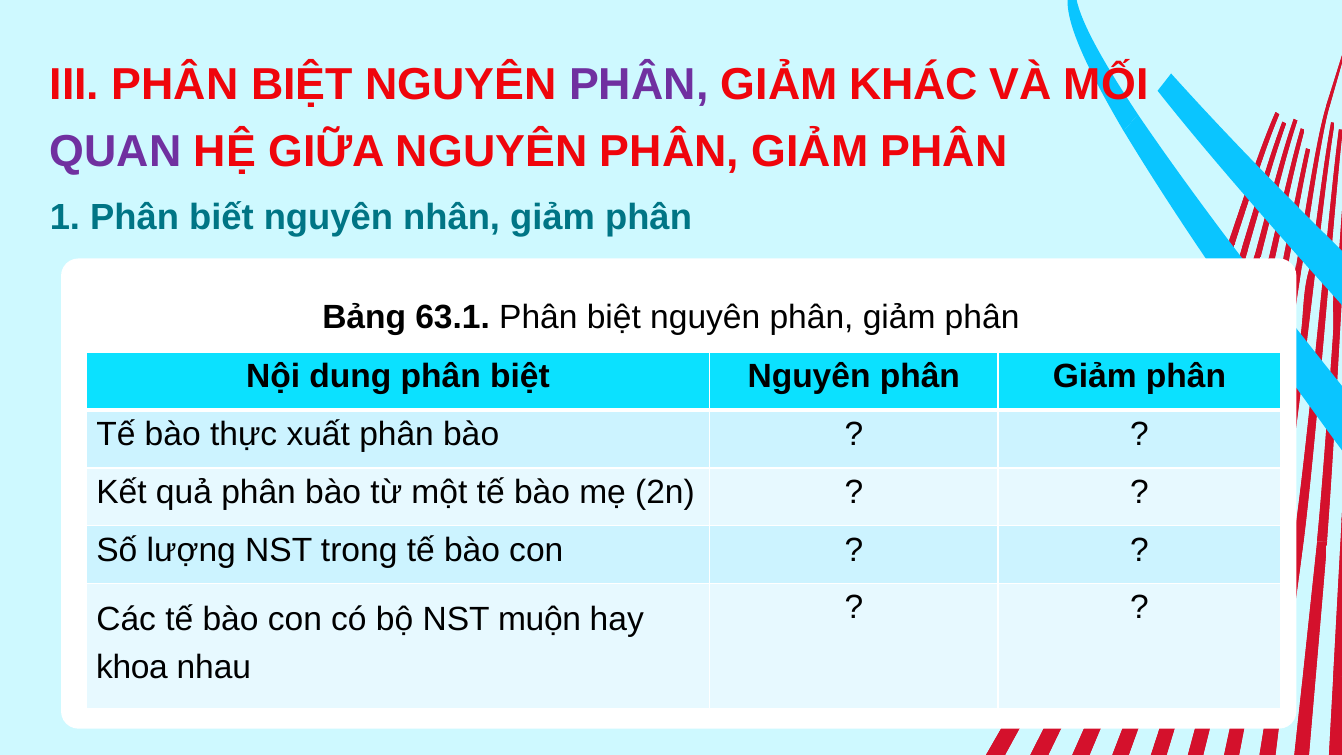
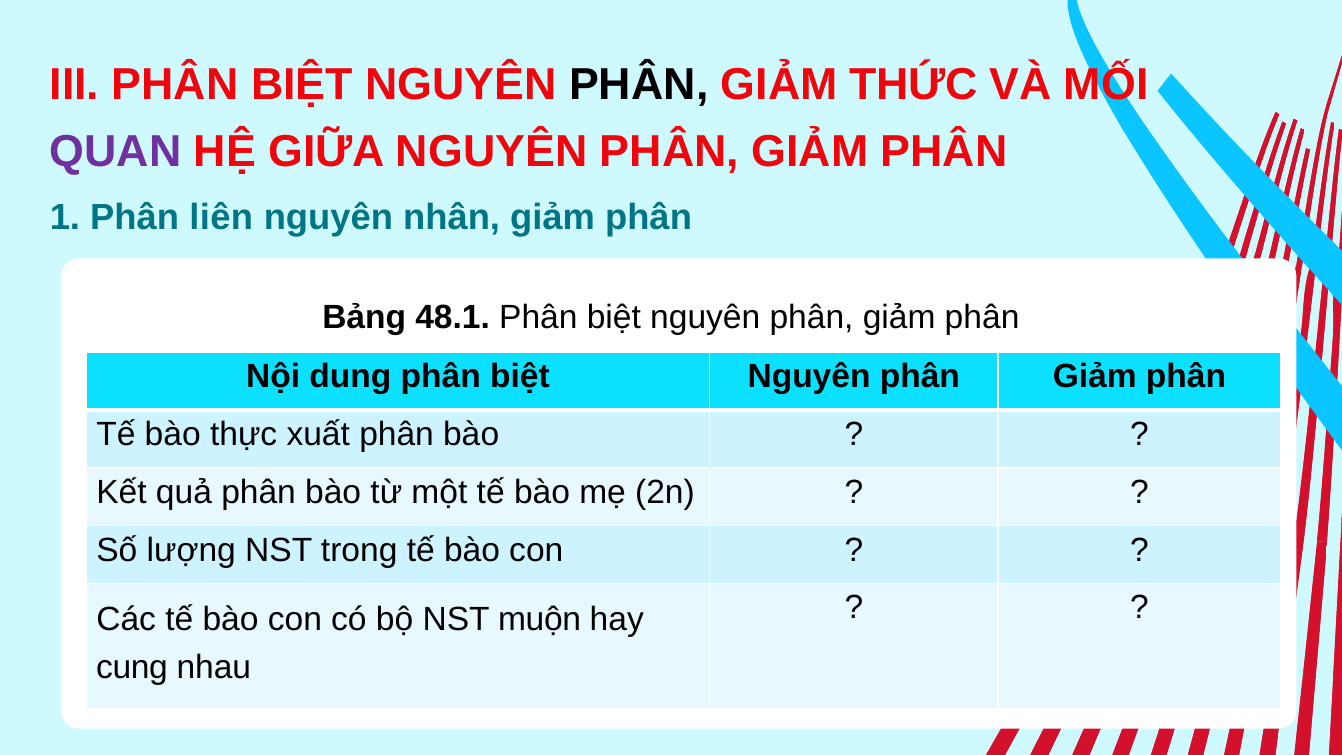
PHÂN colour: purple -> black (639, 84)
KHÁC: KHÁC -> THỨC (914, 84)
biết: biết -> liên (221, 217)
63.1: 63.1 -> 48.1 (453, 318)
khoa: khoa -> cung (132, 668)
